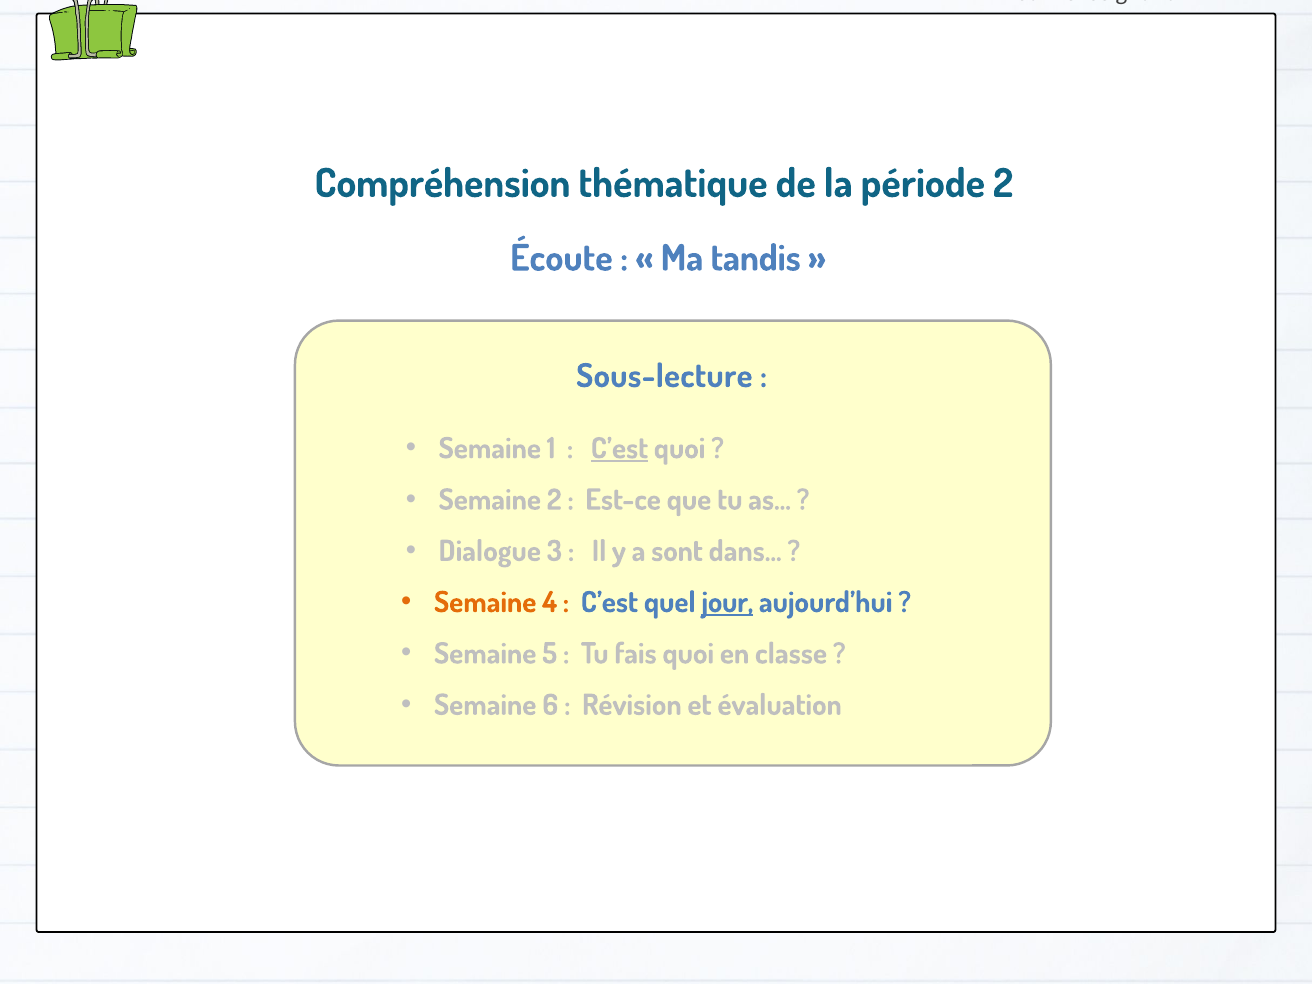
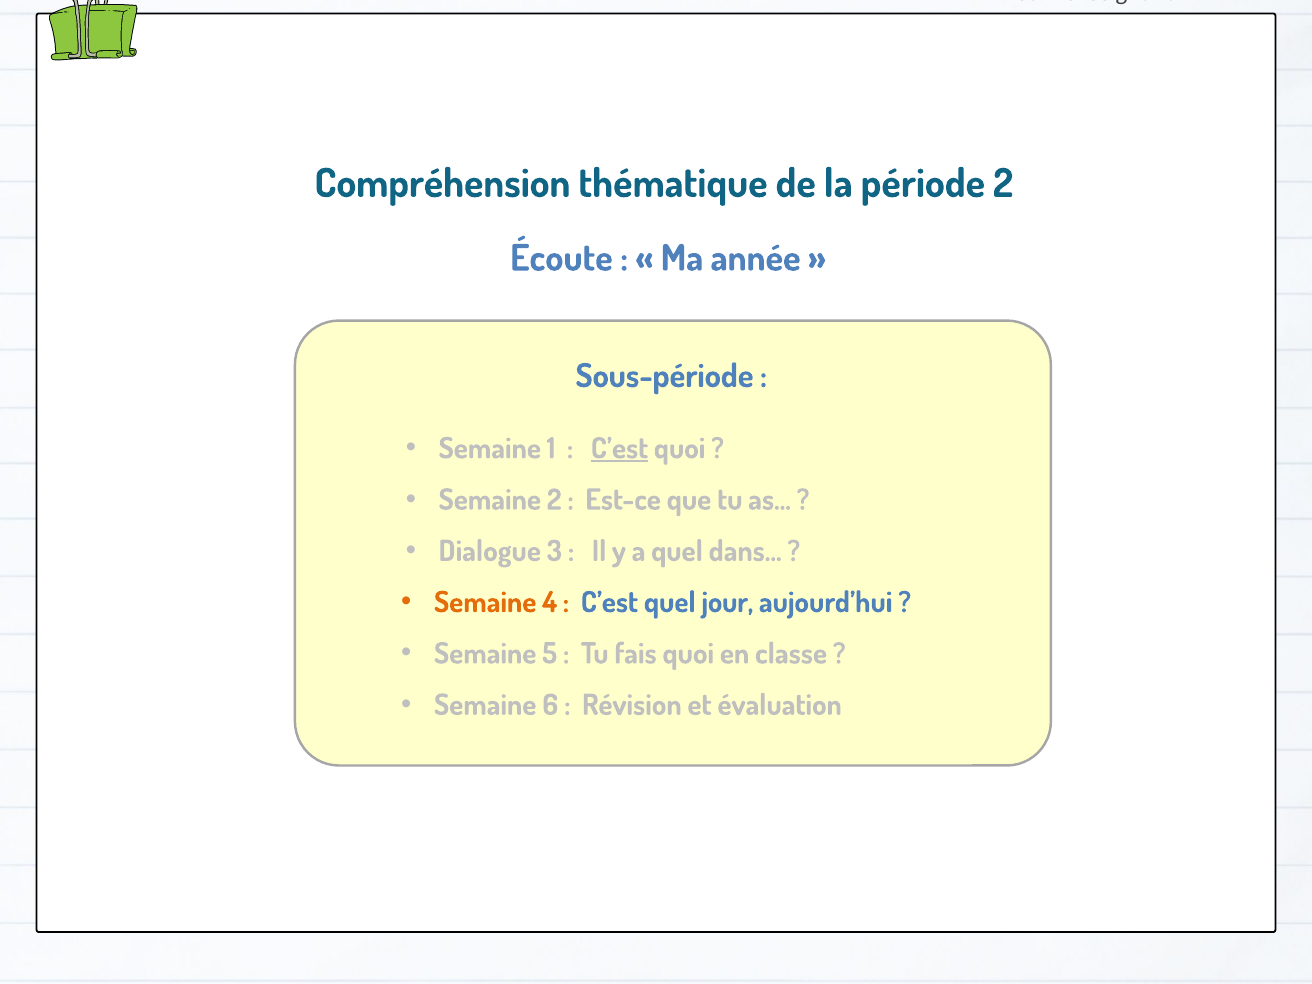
tandis: tandis -> année (756, 259)
Sous-lecture: Sous-lecture -> Sous-période (665, 376)
a sont: sont -> quel (677, 551)
jour underline: present -> none (727, 603)
